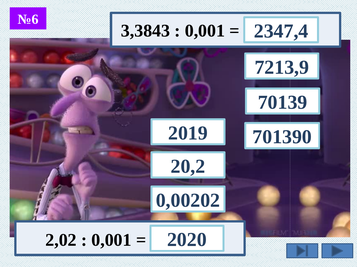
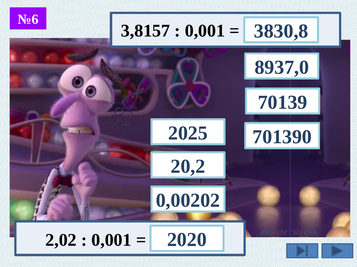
2347,4: 2347,4 -> 3830,8 (281, 31)
3,3843: 3,3843 -> 3,8157 (145, 31)
7213,9: 7213,9 -> 8937,0 (282, 68)
2019: 2019 -> 2025 (188, 134)
